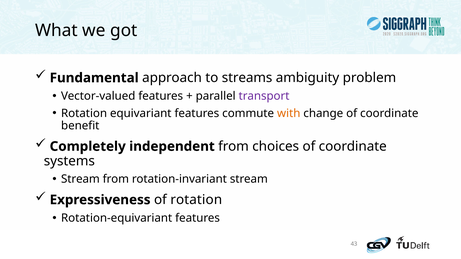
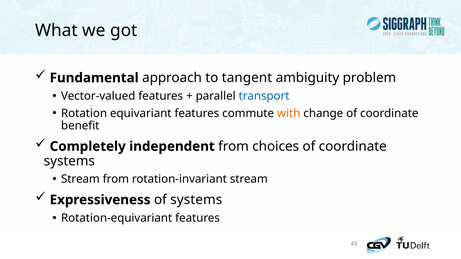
streams: streams -> tangent (247, 78)
transport colour: purple -> blue (264, 96)
of rotation: rotation -> systems (196, 200)
